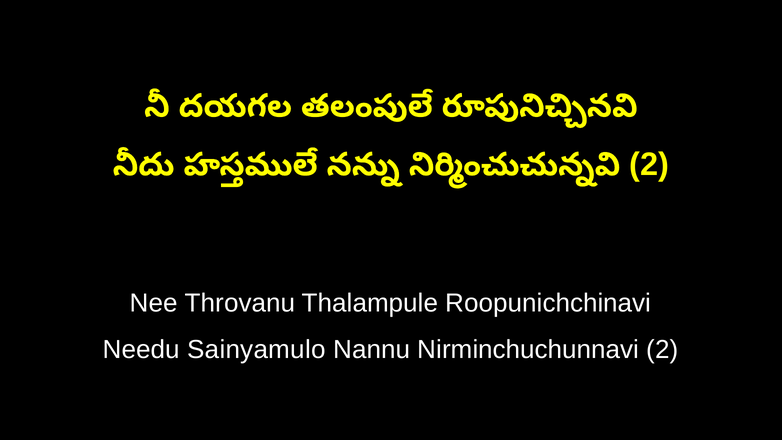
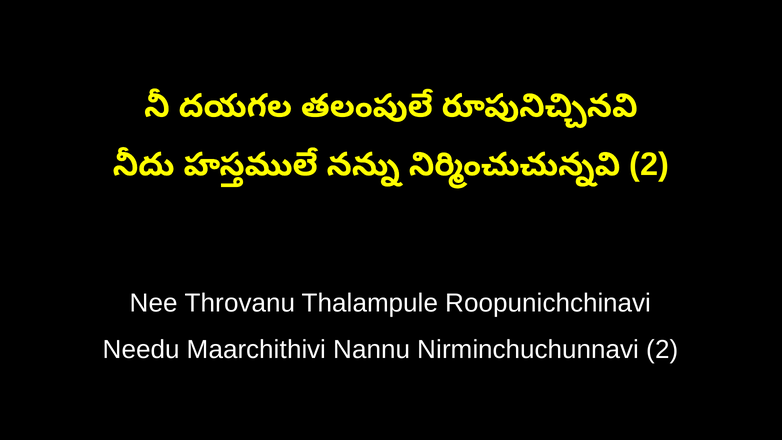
Sainyamulo: Sainyamulo -> Maarchithivi (257, 350)
